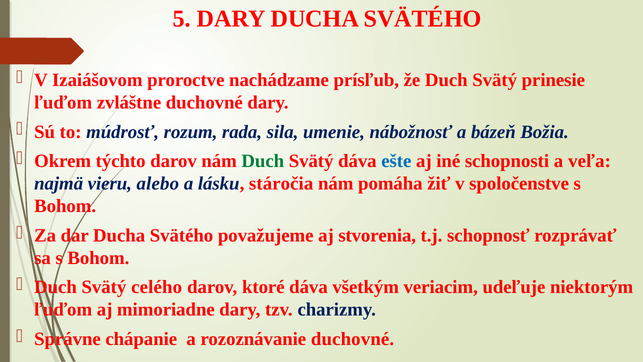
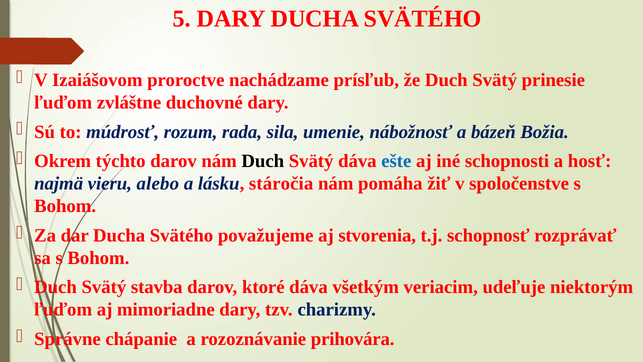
Duch colour: green -> black (263, 161)
veľa: veľa -> hosť (590, 161)
celého: celého -> stavba (157, 287)
rozoznávanie duchovné: duchovné -> prihovára (353, 339)
